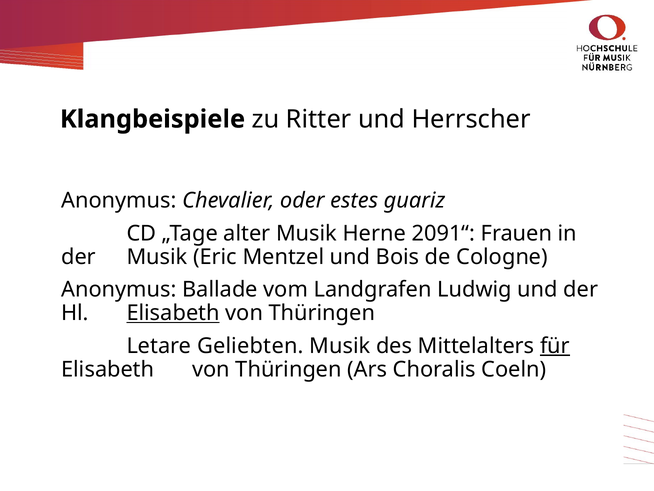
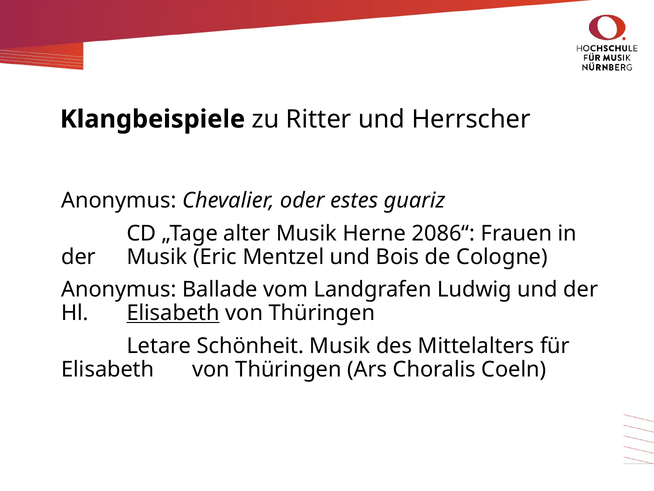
2091“: 2091“ -> 2086“ (443, 233)
Geliebten: Geliebten -> Schönheit (250, 345)
für underline: present -> none (555, 345)
